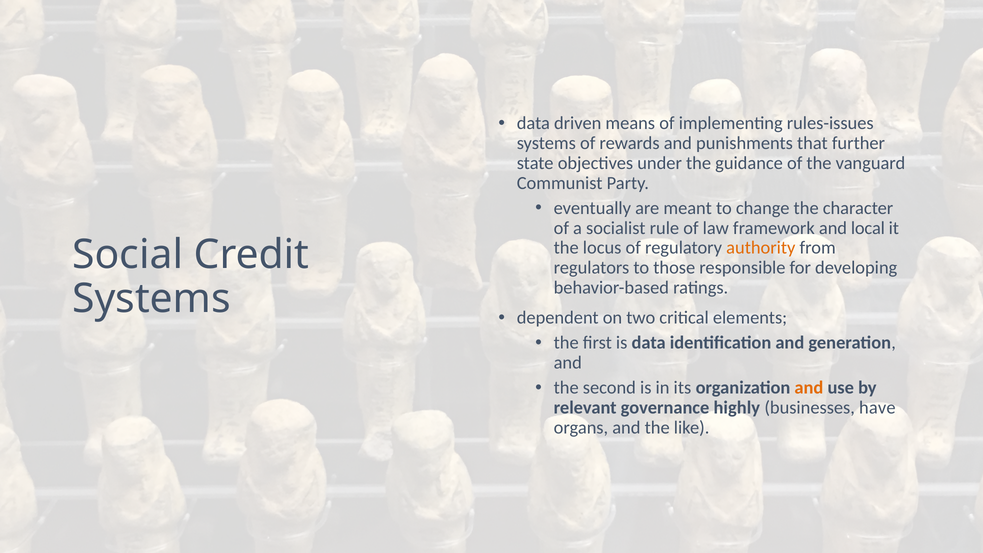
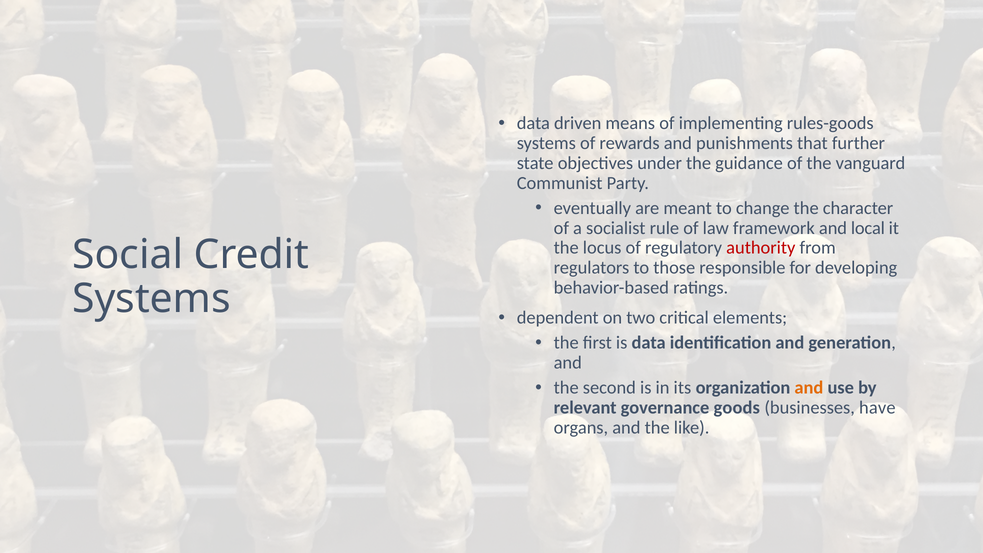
rules-issues: rules-issues -> rules-goods (830, 123)
authority colour: orange -> red (761, 248)
highly: highly -> goods (737, 408)
